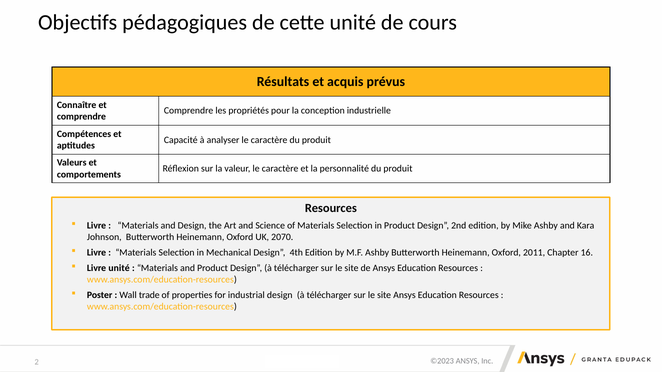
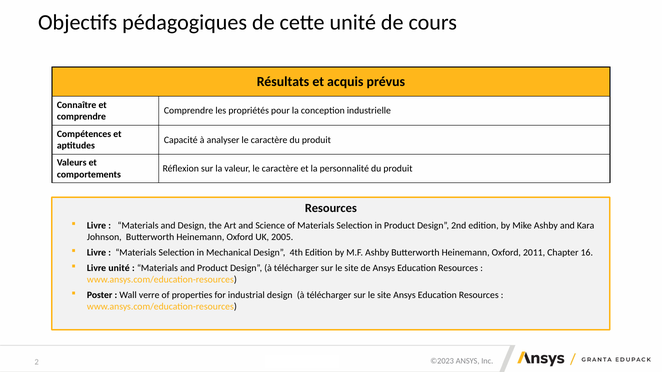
2070: 2070 -> 2005 (282, 237)
trade: trade -> verre (149, 295)
